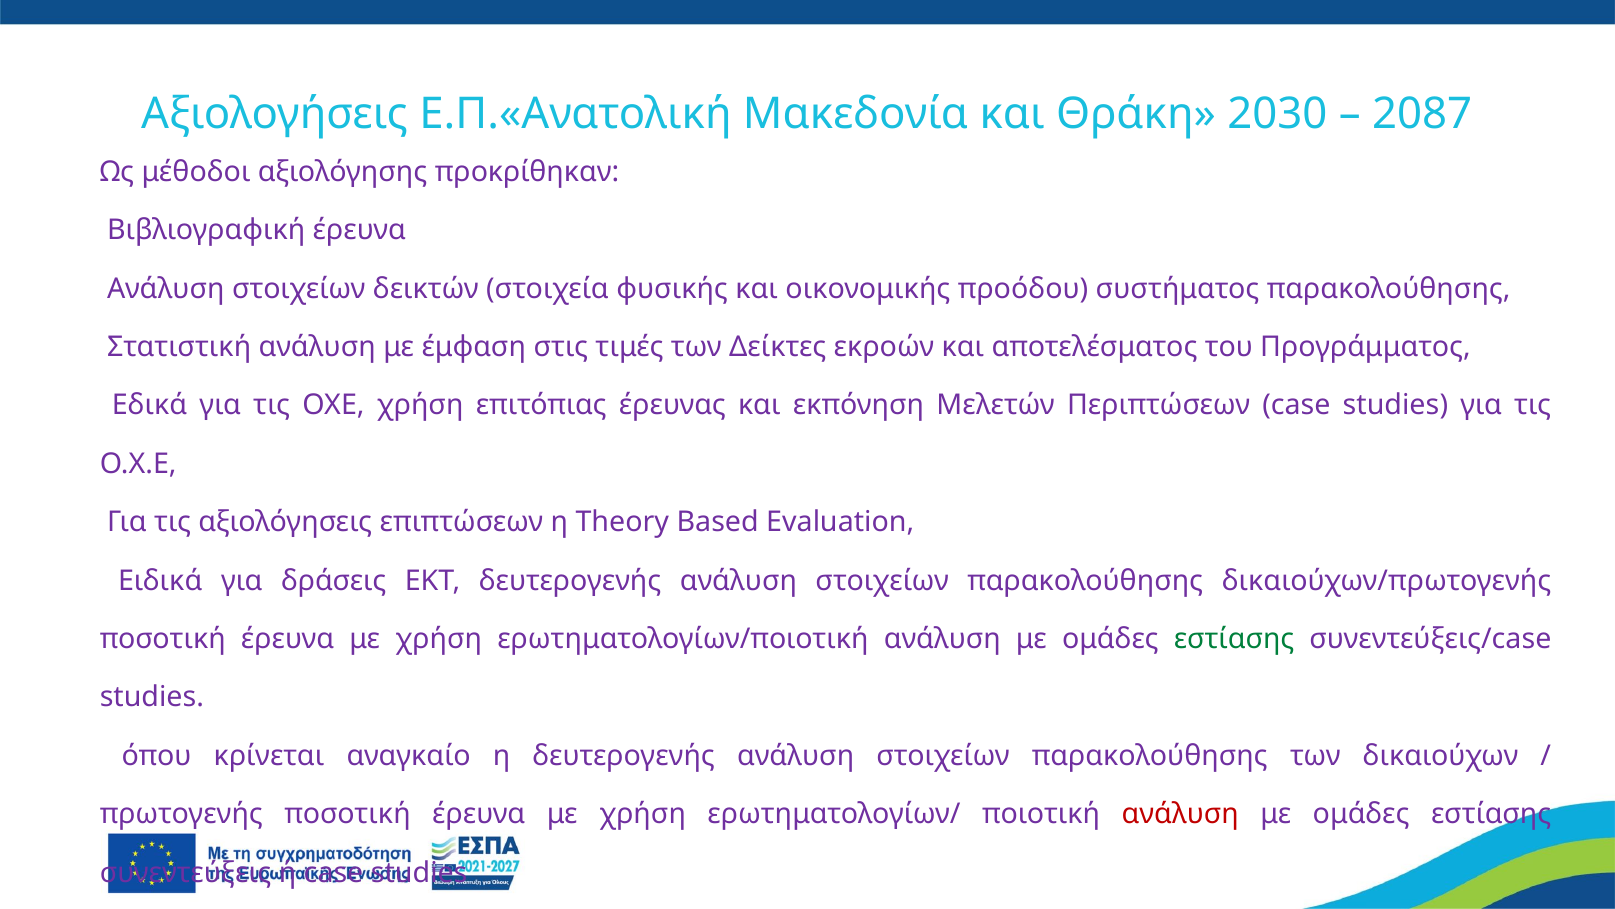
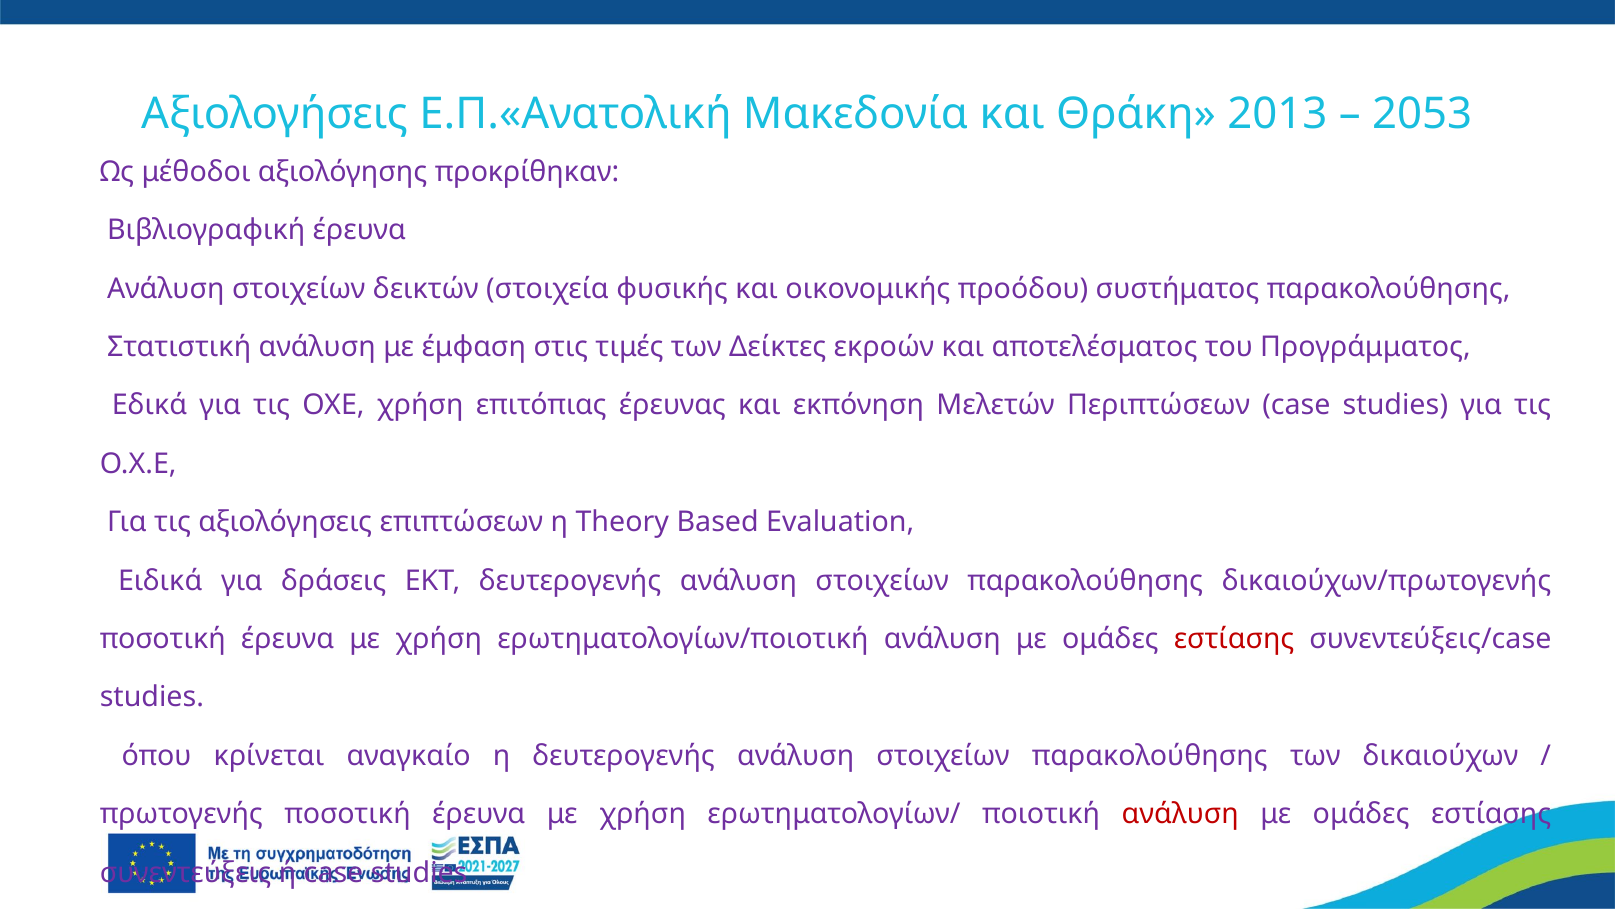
2030: 2030 -> 2013 (1277, 114)
2087: 2087 -> 2053 (1422, 114)
εστίασης colour: green -> red (1234, 639)
